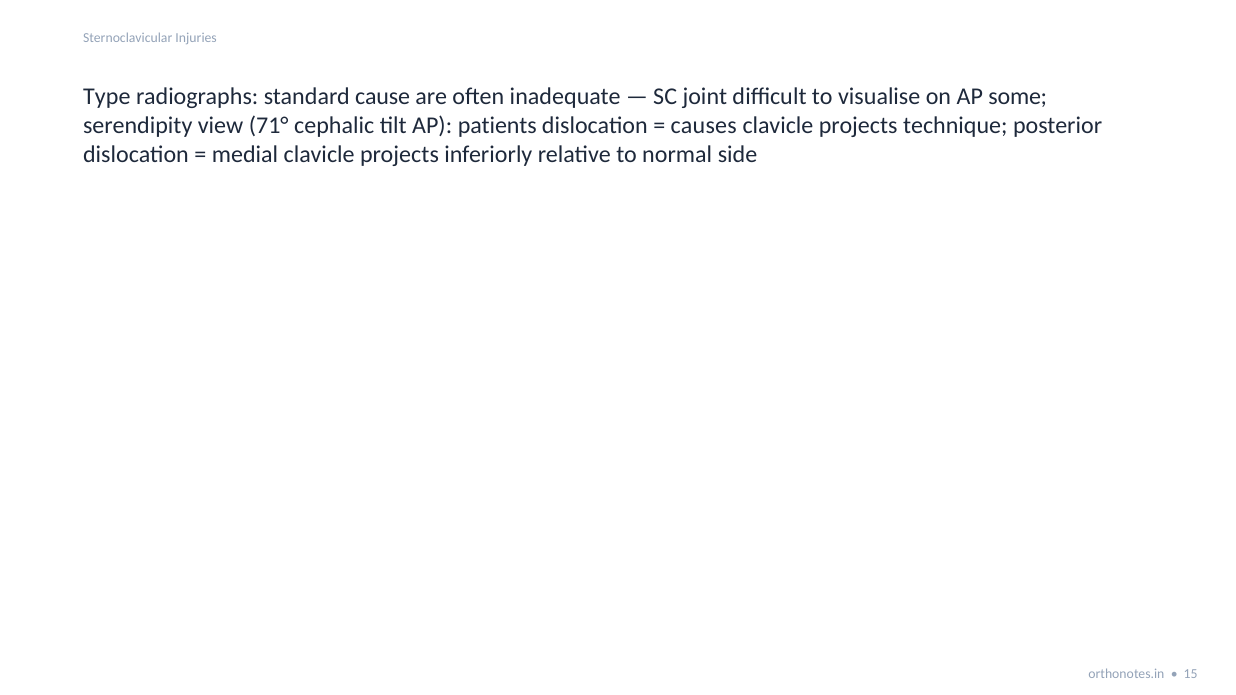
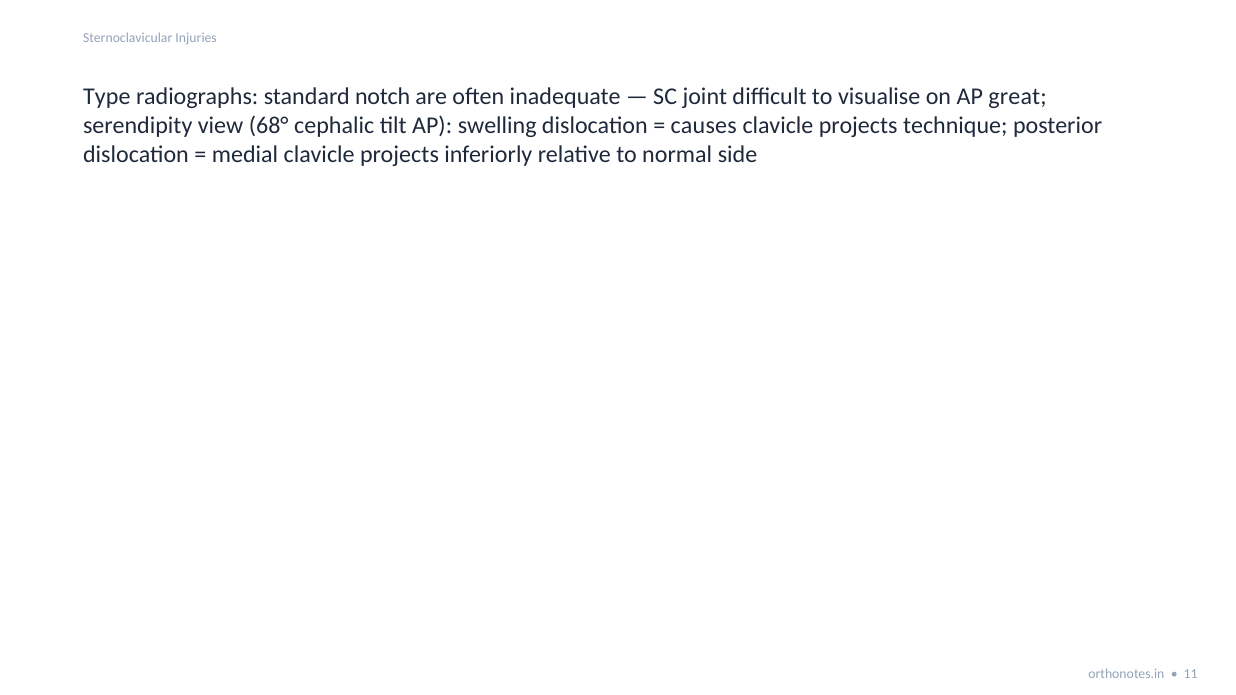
cause: cause -> notch (383, 97)
some: some -> great (1018, 97)
71°: 71° -> 68° (269, 126)
patients: patients -> swelling (497, 126)
15: 15 -> 11 (1191, 675)
